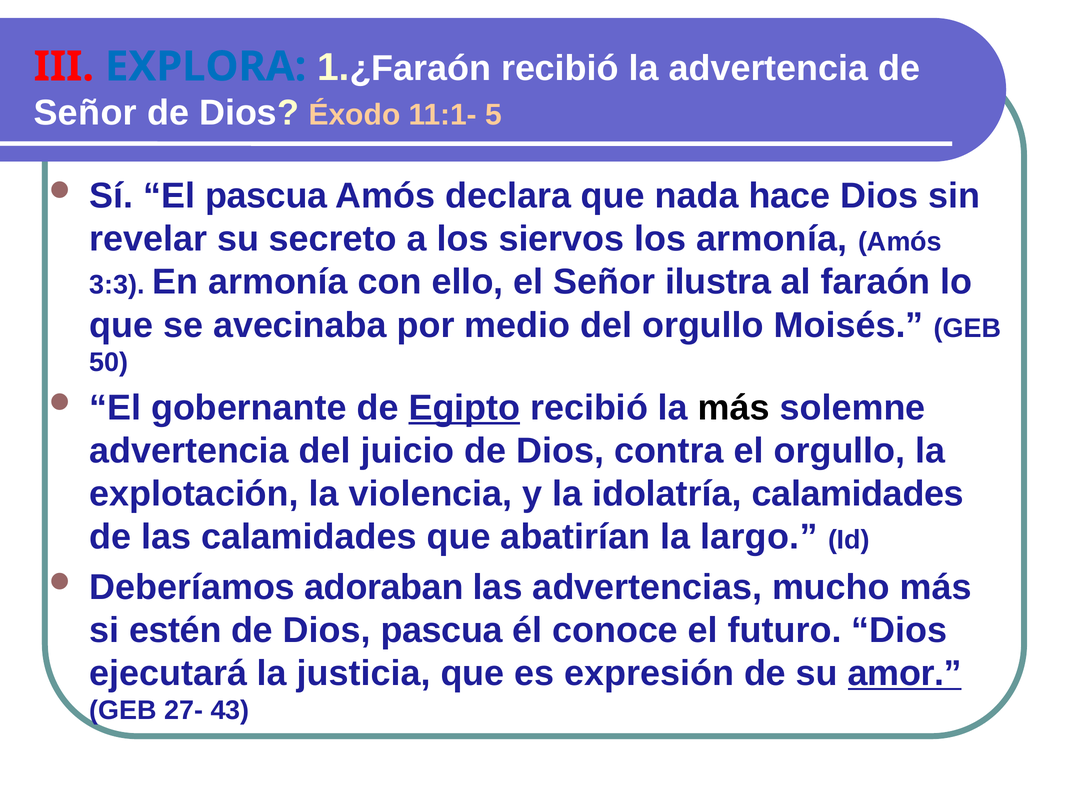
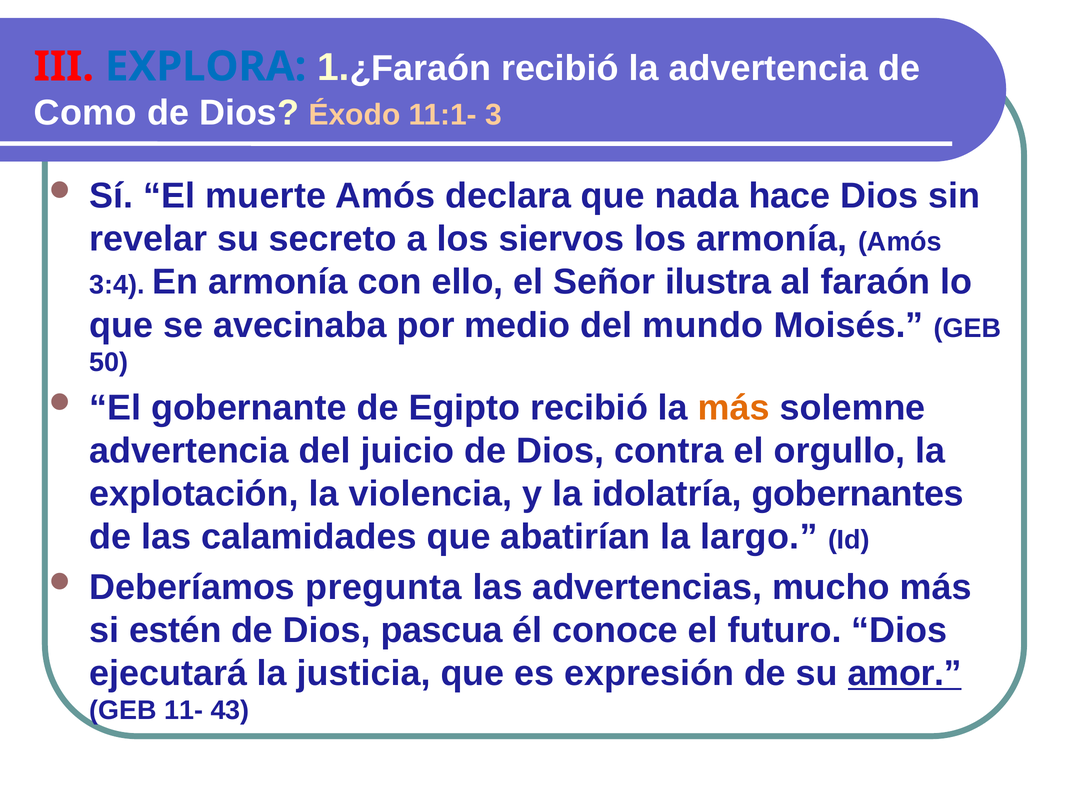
Señor: Señor -> Como (85, 113)
5: 5 -> 3 (494, 115)
El pascua: pascua -> muerte (266, 196)
3:3: 3:3 -> 3:4 (117, 285)
del orgullo: orgullo -> mundo (703, 325)
Egipto underline: present -> none (464, 408)
más colour: black -> orange (734, 408)
idolatría calamidades: calamidades -> gobernantes (858, 494)
adoraban: adoraban -> pregunta (384, 588)
27-: 27- -> 11- (184, 711)
